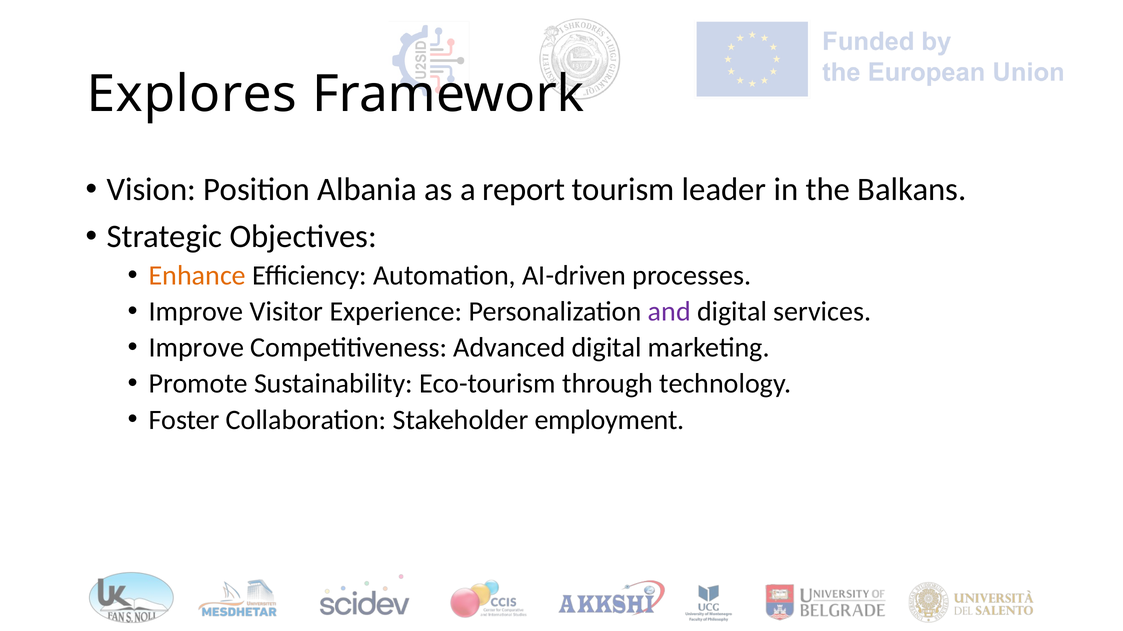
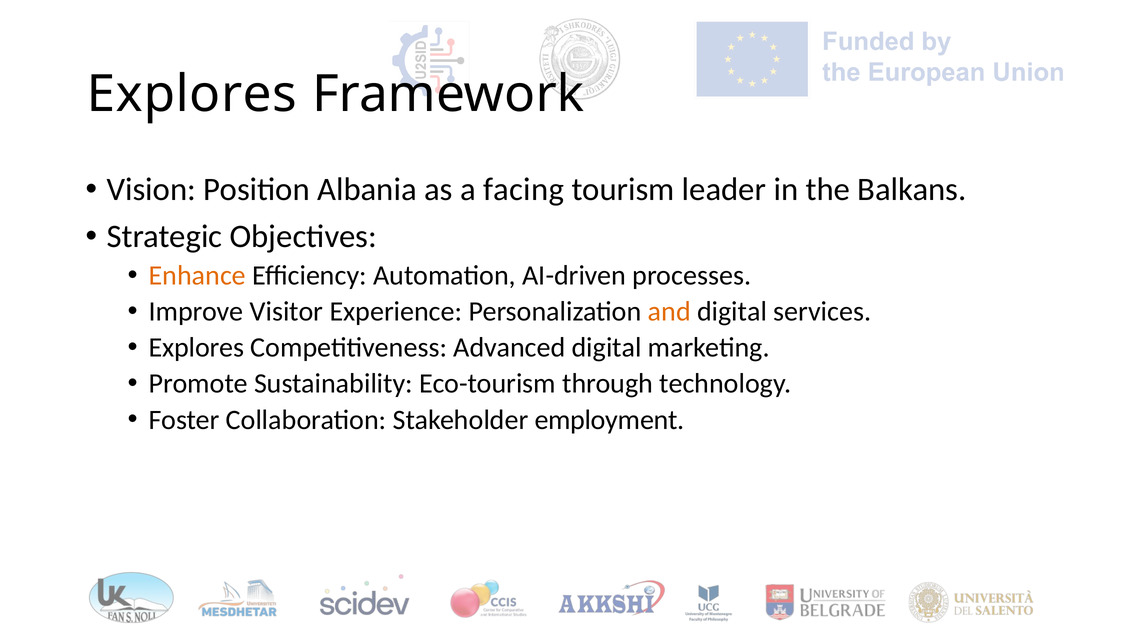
report: report -> facing (524, 190)
and colour: purple -> orange (669, 312)
Improve: Improve -> Explores (197, 348)
